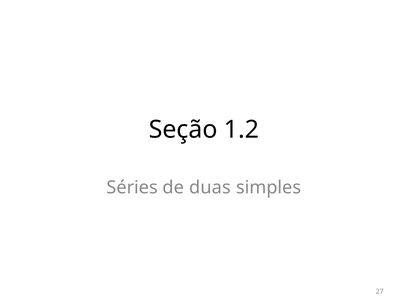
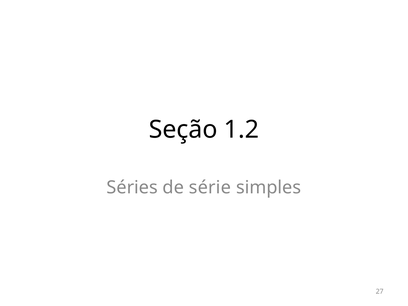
duas: duas -> série (210, 188)
